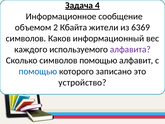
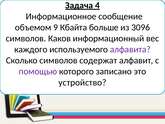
2: 2 -> 9 (56, 27)
жители: жители -> больше (104, 27)
6369: 6369 -> 3096 (141, 27)
символов помощью: помощью -> содержат (98, 60)
помощью colour: blue -> purple (38, 71)
